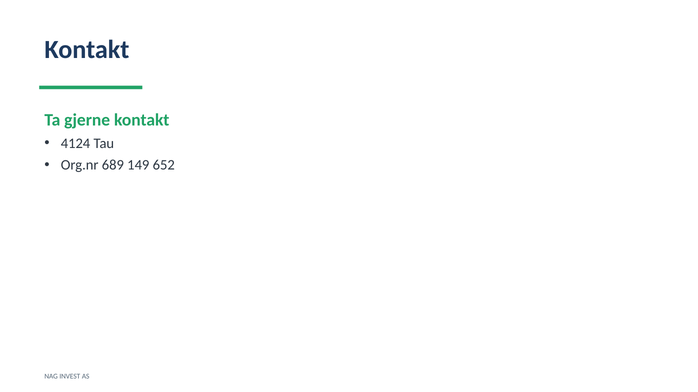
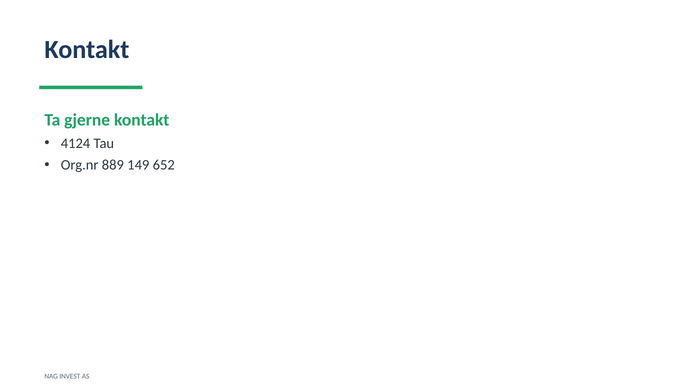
689: 689 -> 889 (113, 165)
